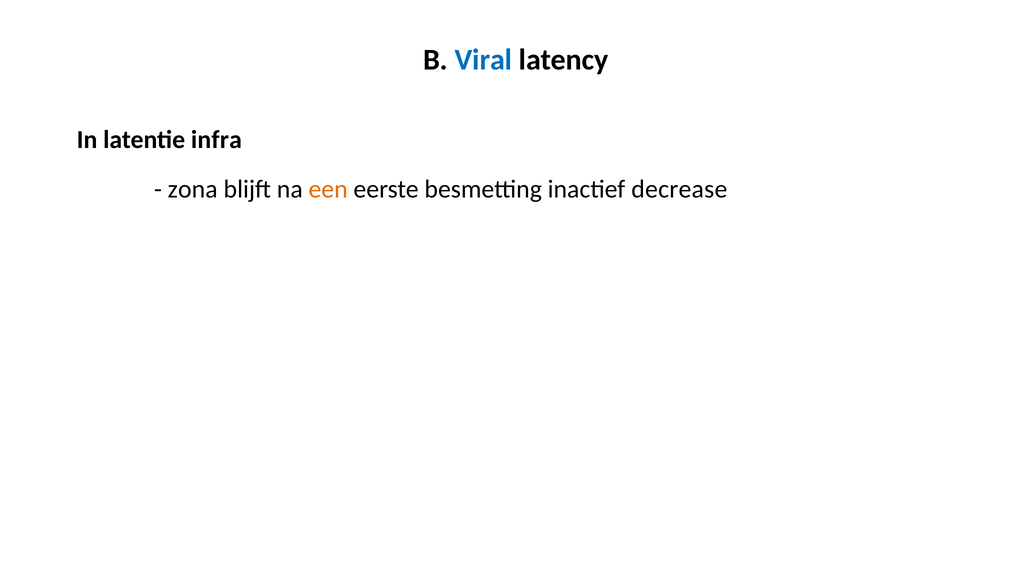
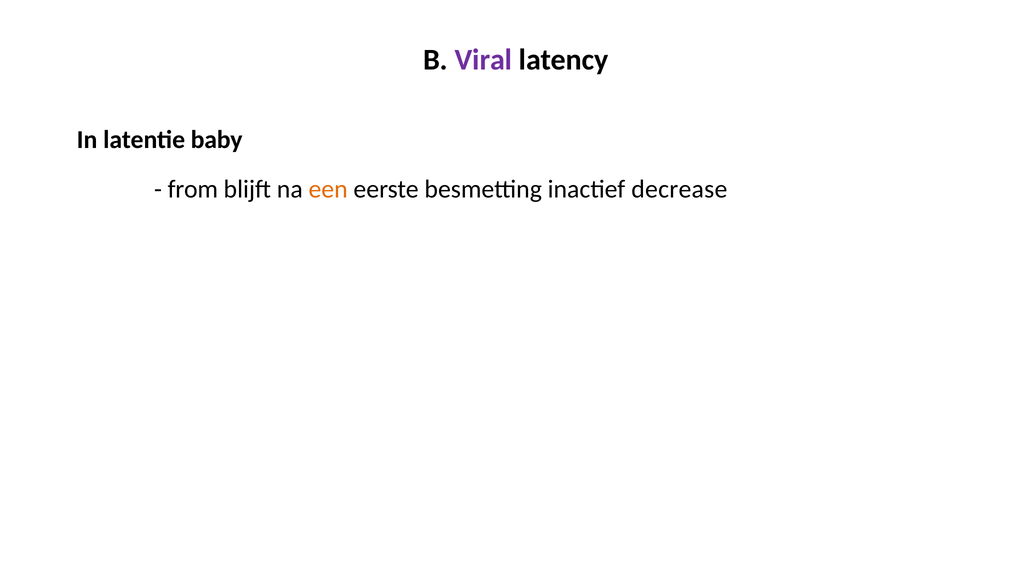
Viral colour: blue -> purple (483, 60)
infra: infra -> baby (217, 140)
zona: zona -> from (193, 189)
